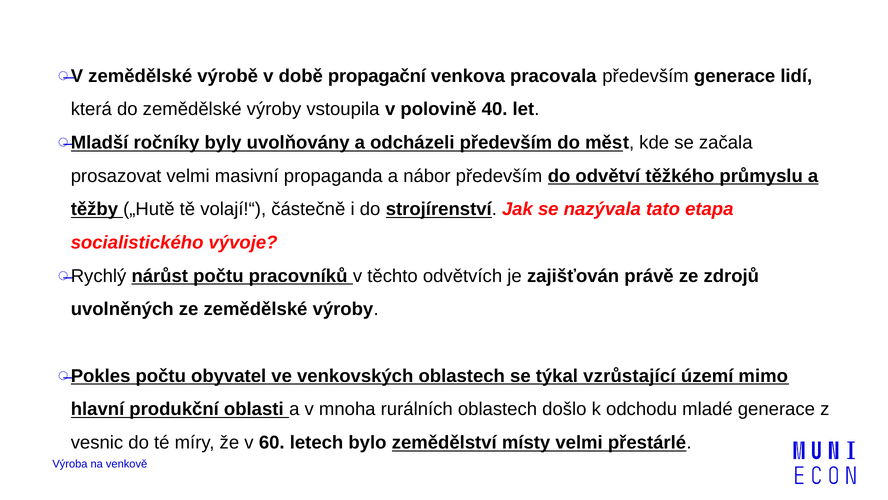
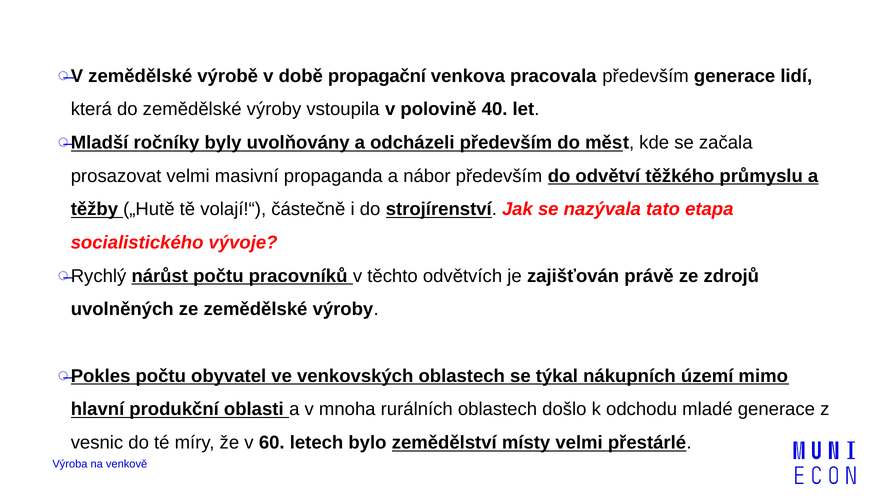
vzrůstající: vzrůstající -> nákupních (629, 376)
